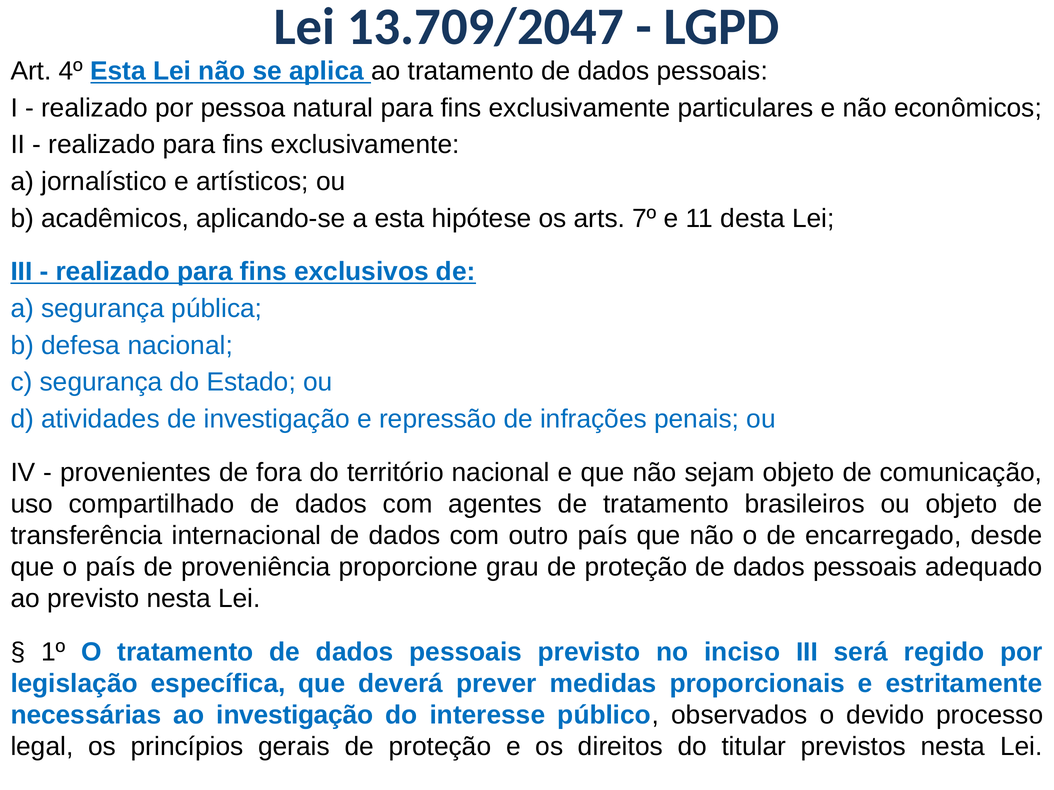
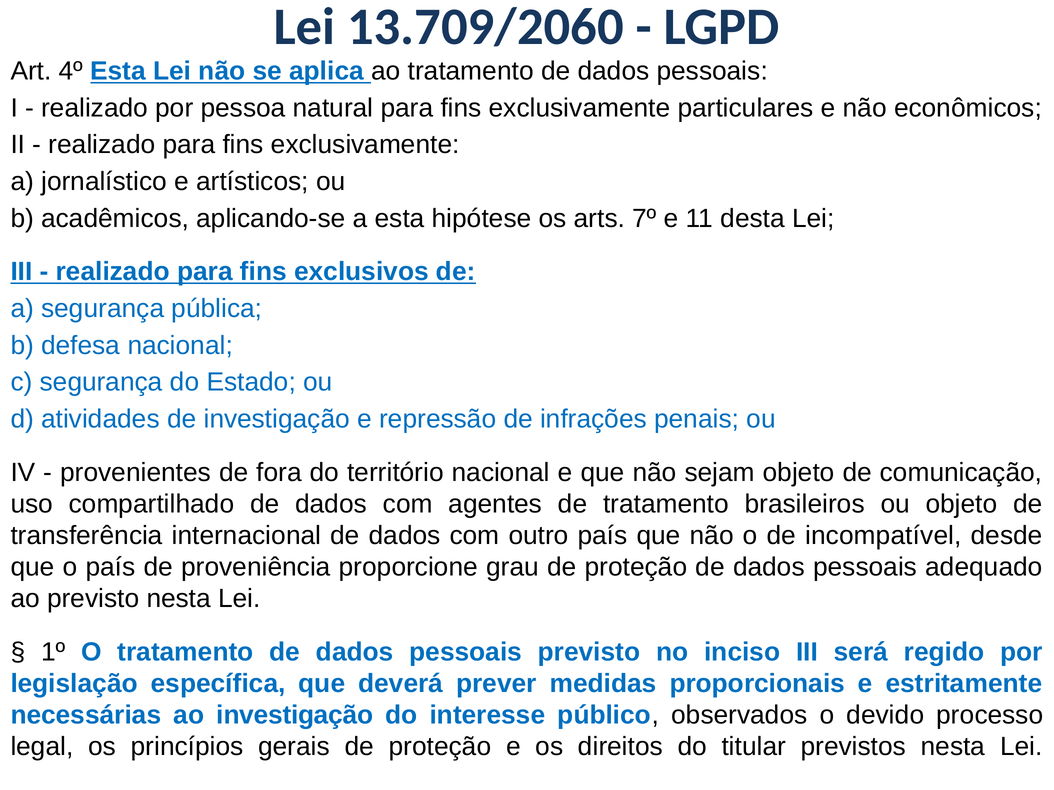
13.709/2047: 13.709/2047 -> 13.709/2060 (485, 27)
encarregado: encarregado -> incompatível (883, 536)
